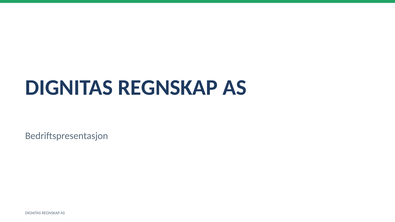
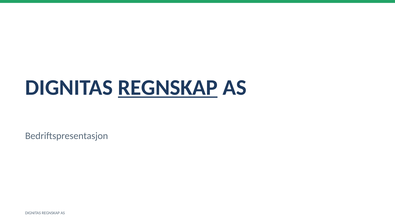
REGNSKAP underline: none -> present (168, 88)
